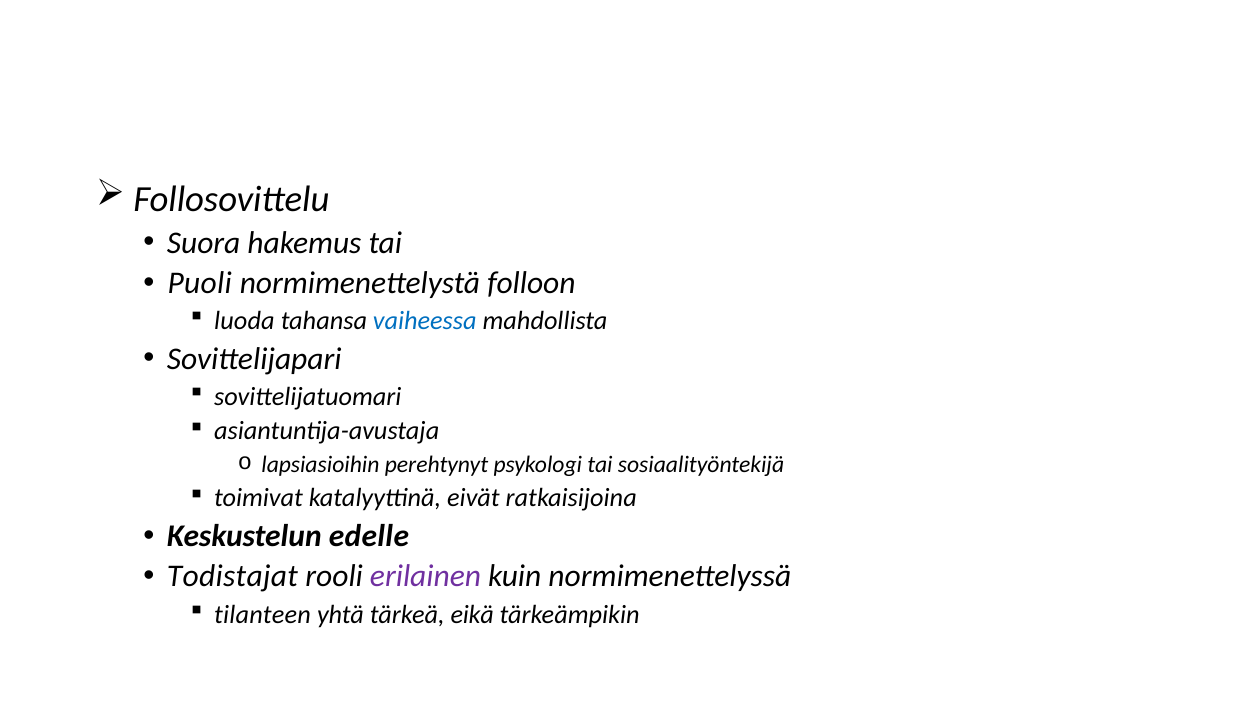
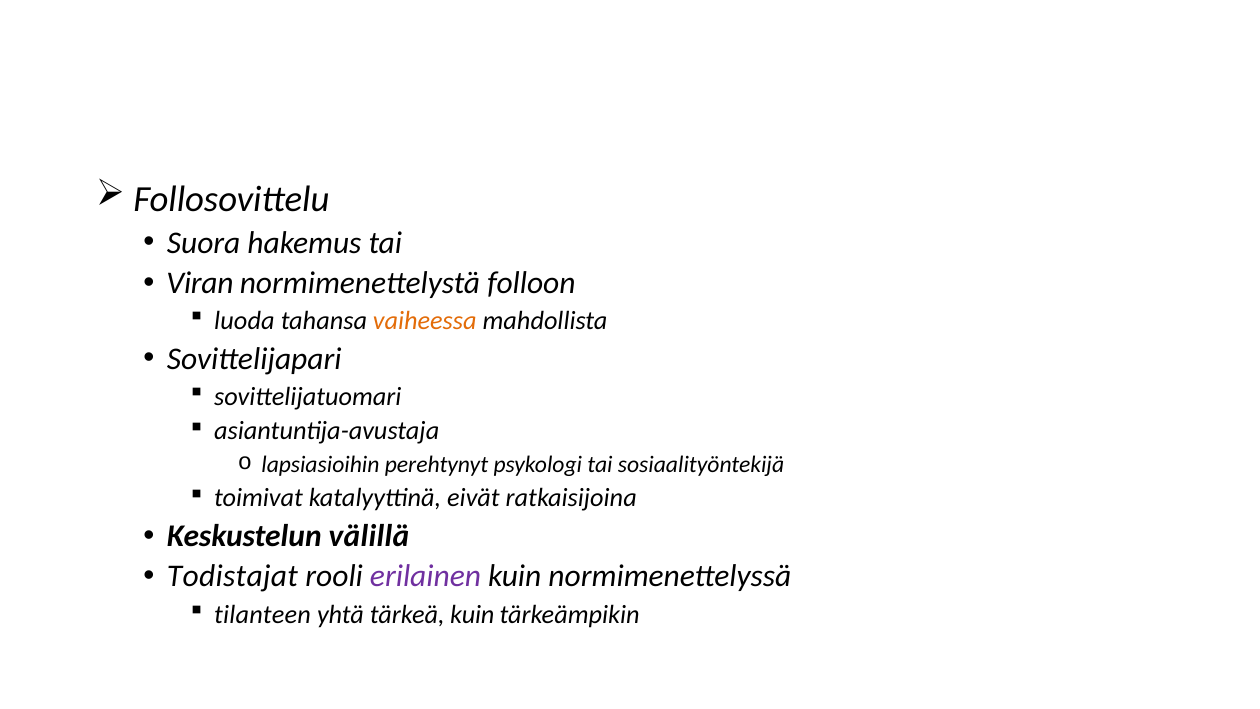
Puoli: Puoli -> Viran (200, 283)
vaiheessa colour: blue -> orange (425, 321)
edelle: edelle -> välillä (369, 536)
tärkeä eikä: eikä -> kuin (472, 614)
